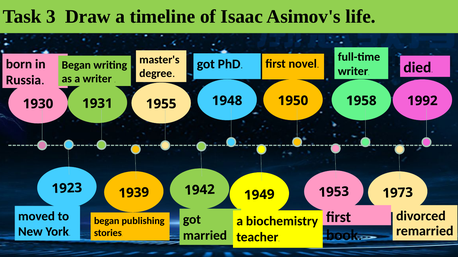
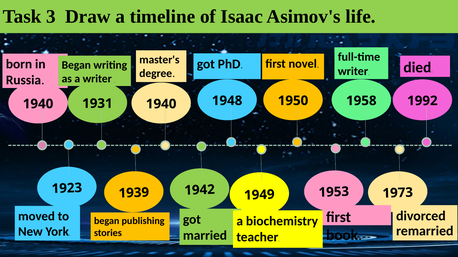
1930: 1930 -> 1940 (38, 104)
1955: 1955 -> 1940 (161, 104)
